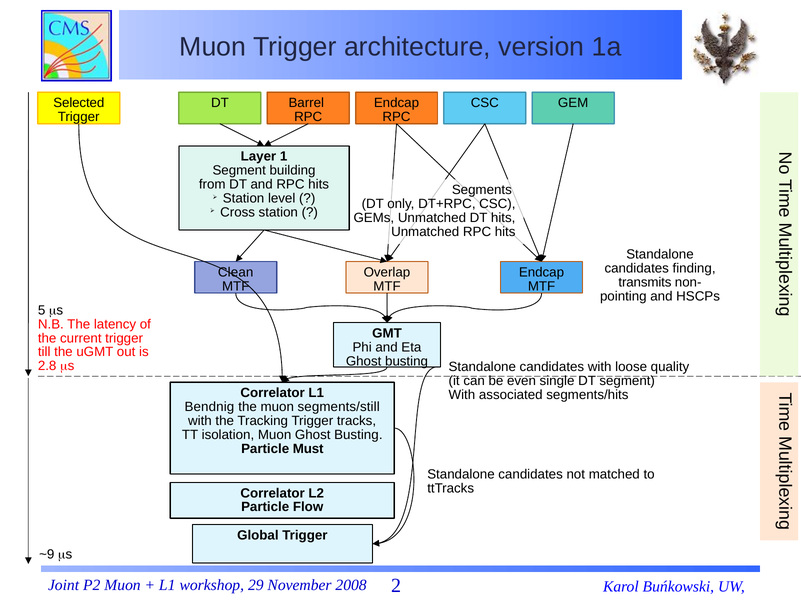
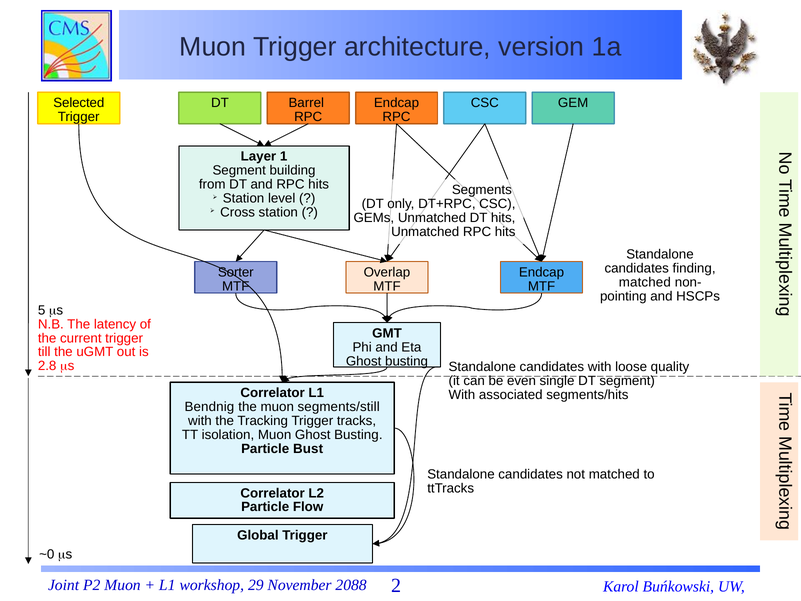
Clean: Clean -> Sorter (236, 272)
transmits: transmits -> matched (645, 282)
Must: Must -> Bust (308, 449)
~9: ~9 -> ~0 (47, 554)
2008: 2008 -> 2088 (351, 585)
